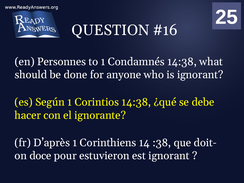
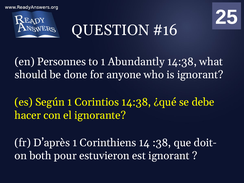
Condamnés: Condamnés -> Abundantly (136, 62)
doce: doce -> both (40, 156)
